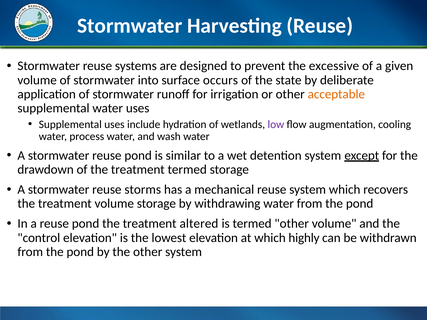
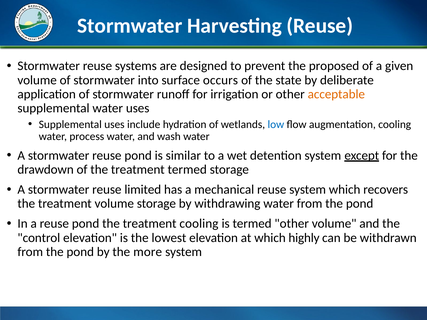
excessive: excessive -> proposed (334, 66)
low colour: purple -> blue (276, 124)
storms: storms -> limited (143, 190)
treatment altered: altered -> cooling (199, 224)
the other: other -> more (148, 252)
